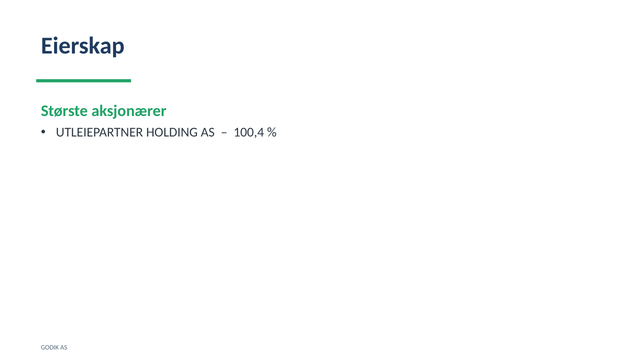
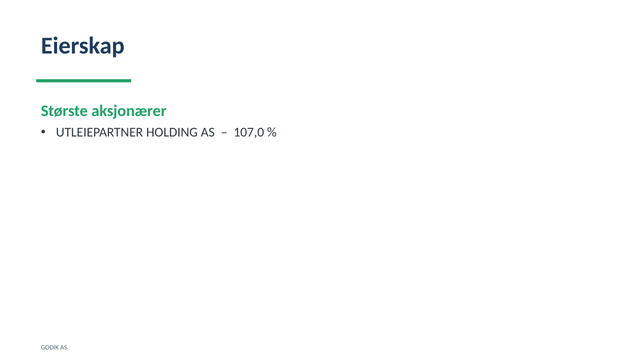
100,4: 100,4 -> 107,0 (249, 132)
